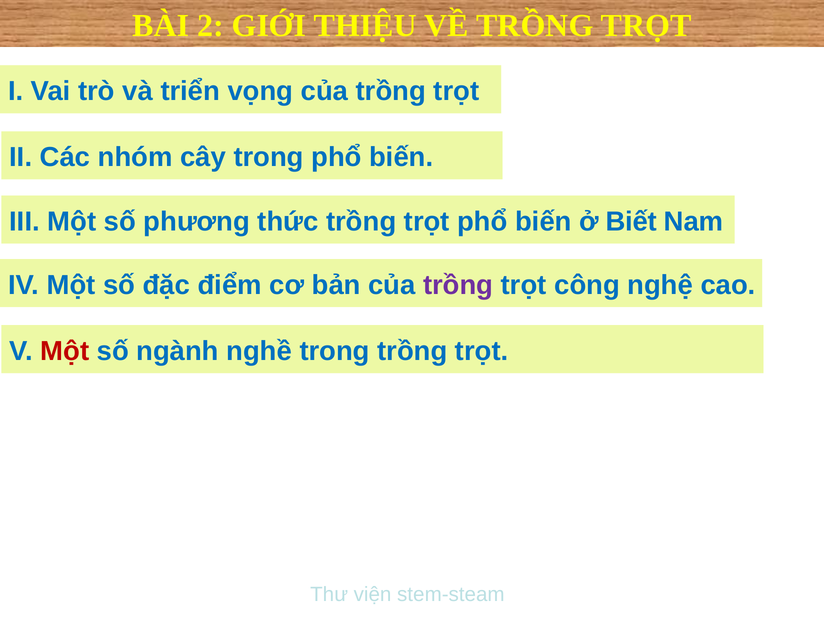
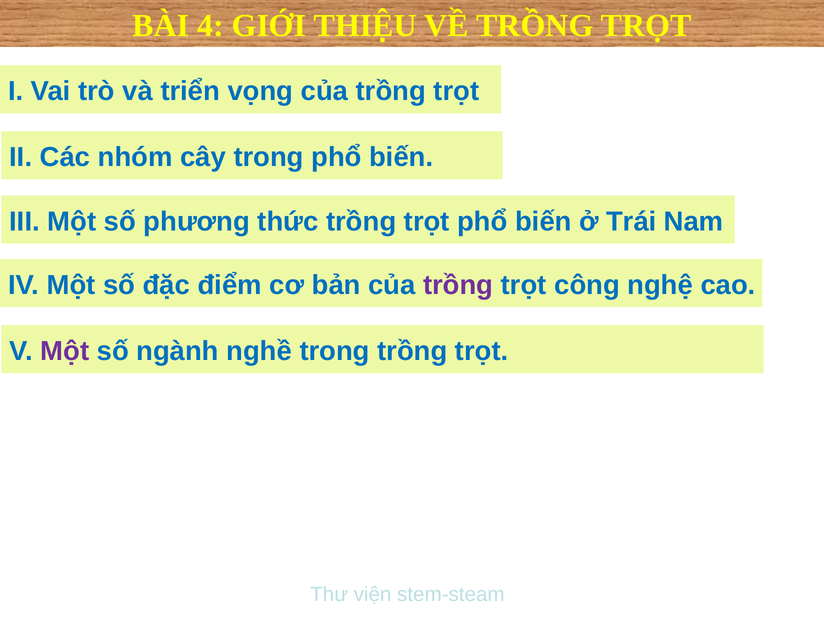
2: 2 -> 4 (210, 25)
Biết: Biết -> Trái (631, 221)
Một colour: red -> purple (65, 351)
